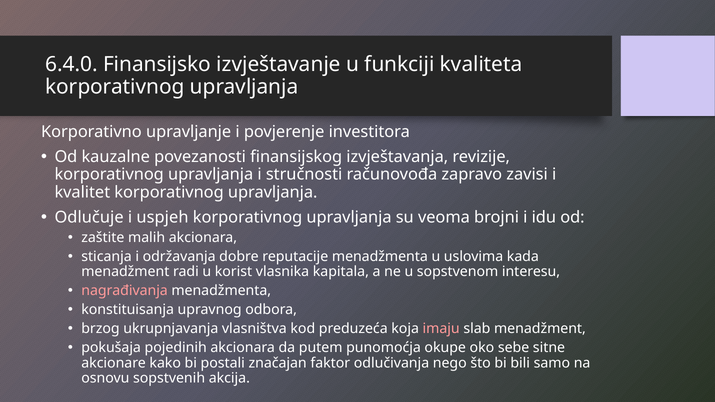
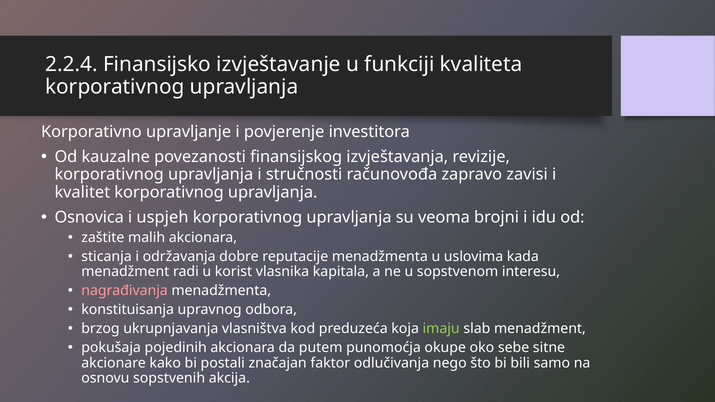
6.4.0: 6.4.0 -> 2.2.4 (71, 64)
Odlučuje: Odlučuje -> Osnovica (89, 217)
imaju colour: pink -> light green (441, 329)
